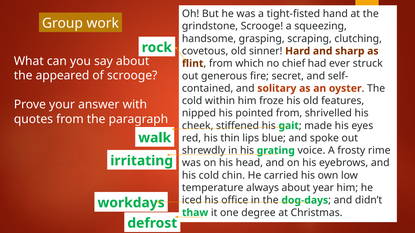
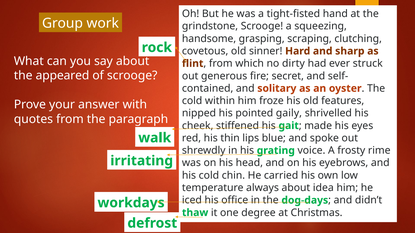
chief: chief -> dirty (293, 64)
pointed from: from -> gaily (289, 113)
year: year -> idea (323, 188)
